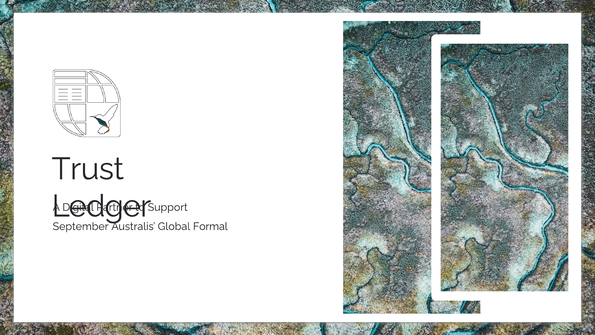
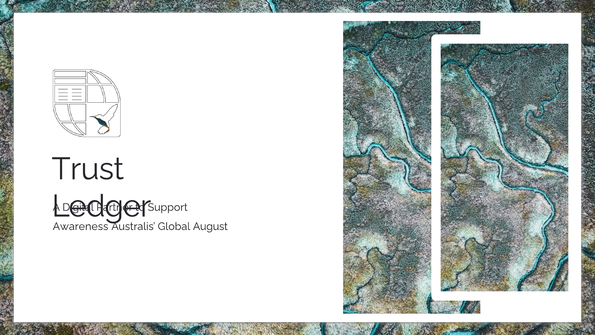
September: September -> Awareness (81, 226)
Formal: Formal -> August (210, 226)
